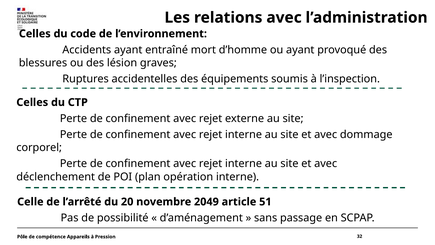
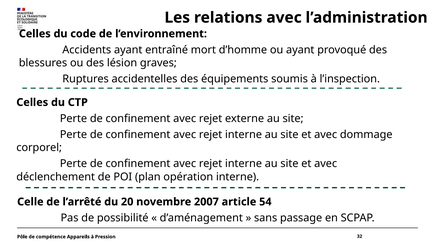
2049: 2049 -> 2007 (206, 202)
51: 51 -> 54 (265, 202)
